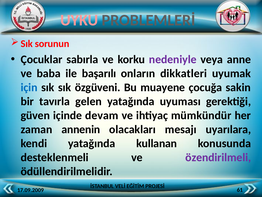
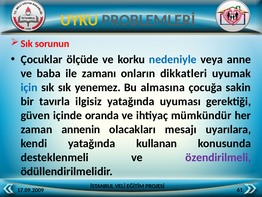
UYKU colour: pink -> yellow (79, 20)
sabırla: sabırla -> ölçüde (82, 59)
nedeniyle colour: purple -> blue (173, 59)
başarılı: başarılı -> zamanı (99, 73)
özgüveni: özgüveni -> yenemez (98, 87)
muayene: muayene -> almasına (163, 87)
gelen: gelen -> ilgisiz (89, 101)
devam: devam -> oranda (102, 115)
